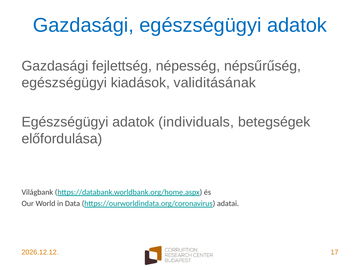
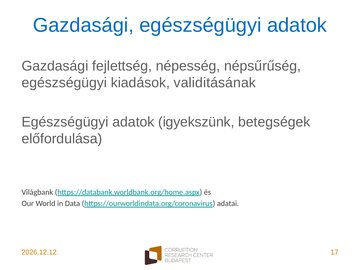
individuals: individuals -> igyekszünk (196, 122)
